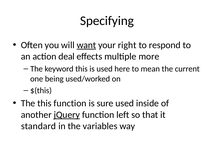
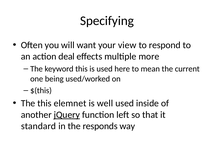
want underline: present -> none (86, 45)
right: right -> view (127, 45)
this function: function -> elemnet (70, 103)
sure: sure -> well (105, 103)
variables: variables -> responds (100, 126)
